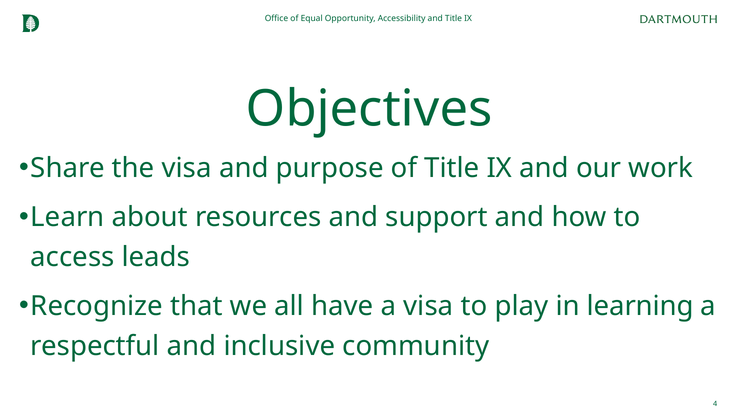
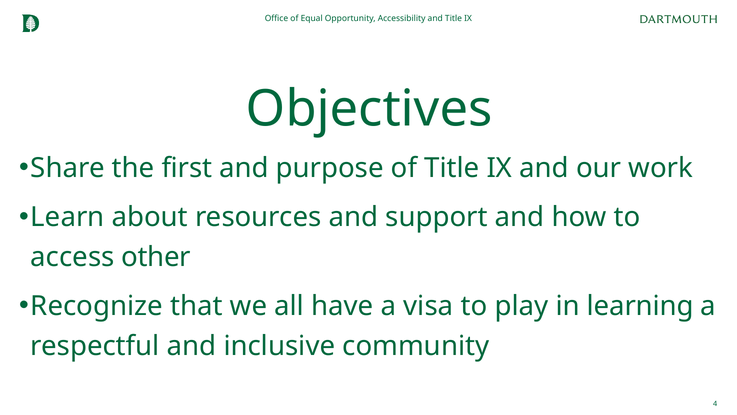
the visa: visa -> first (187, 168)
leads: leads -> other (156, 257)
